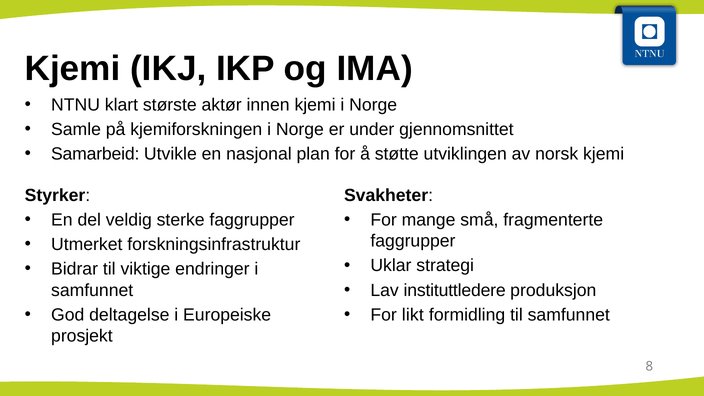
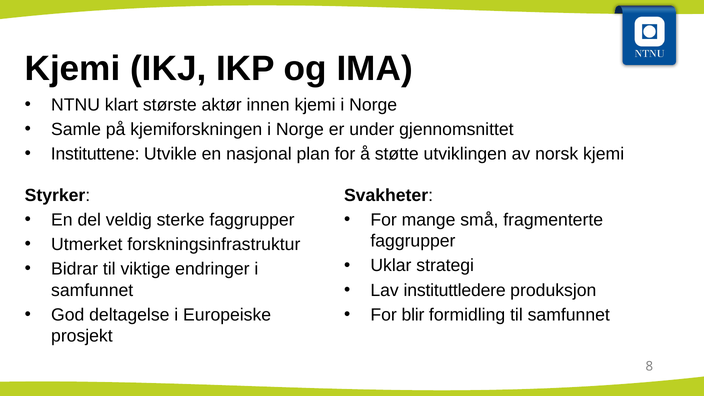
Samarbeid: Samarbeid -> Instituttene (95, 154)
likt: likt -> blir (413, 315)
